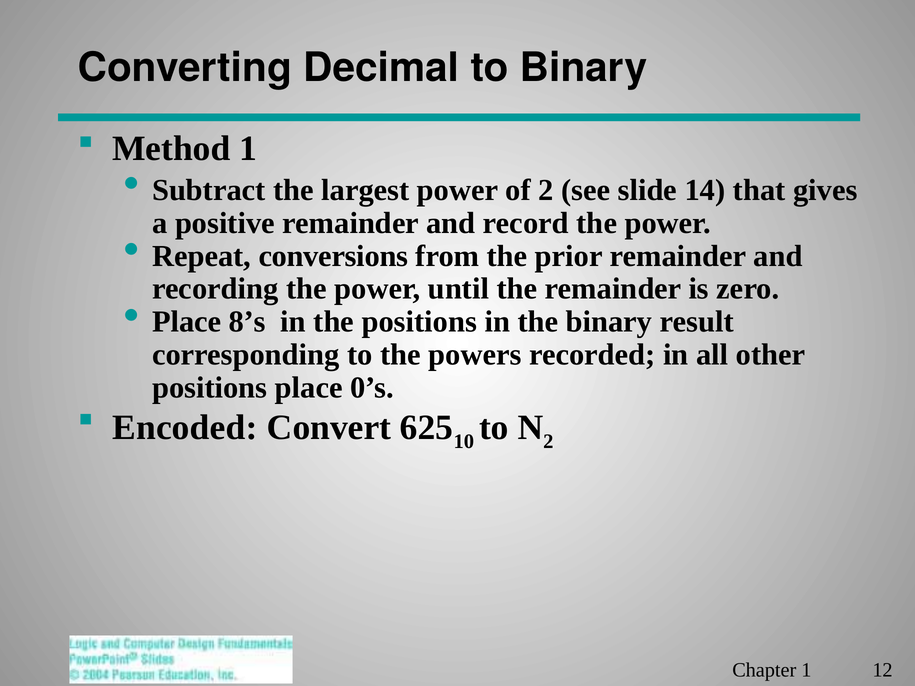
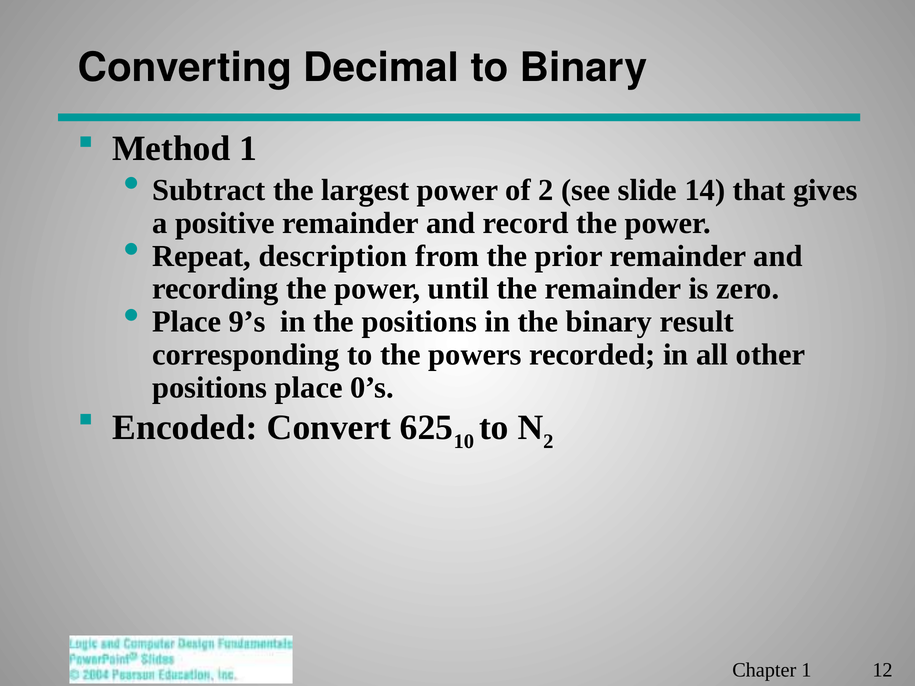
conversions: conversions -> description (333, 256)
8’s: 8’s -> 9’s (247, 322)
